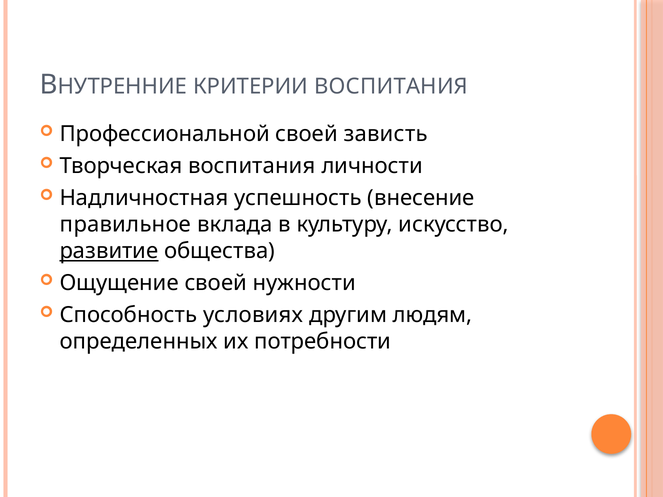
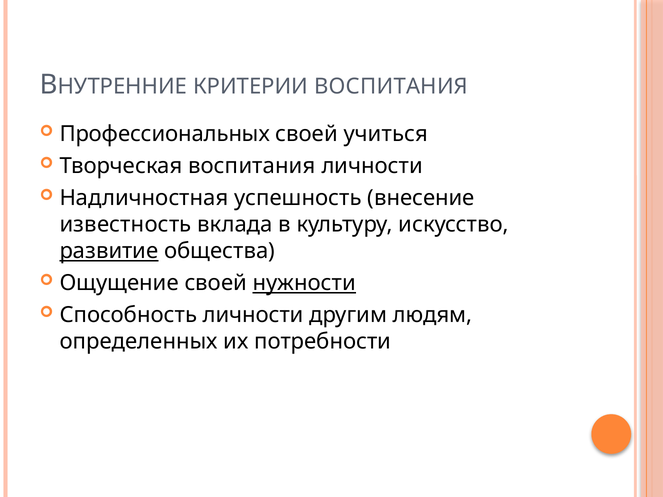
Профессиональной: Профессиональной -> Профессиональных (165, 134)
зависть: зависть -> учиться (386, 134)
правильное: правильное -> известность (126, 225)
нужности underline: none -> present (304, 283)
Способность условиях: условиях -> личности (253, 315)
